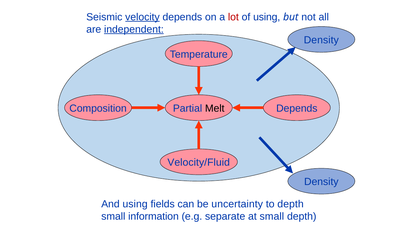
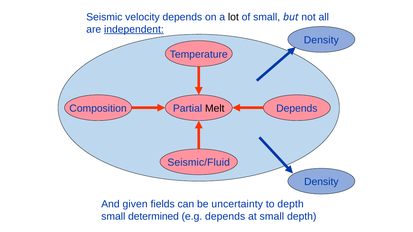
velocity underline: present -> none (142, 17)
lot colour: red -> black (233, 17)
of using: using -> small (267, 17)
Velocity/Fluid: Velocity/Fluid -> Seismic/Fluid (199, 163)
And using: using -> given (135, 204)
information: information -> determined (154, 217)
e.g separate: separate -> depends (225, 217)
